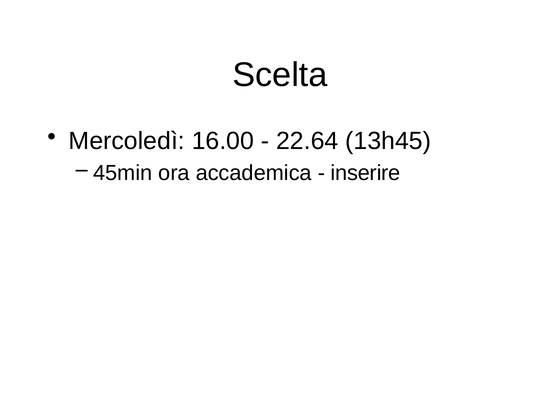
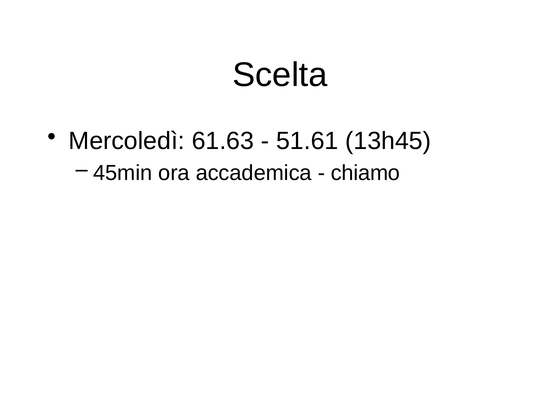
16.00: 16.00 -> 61.63 (223, 141)
22.64: 22.64 -> 51.61 (307, 141)
inserire: inserire -> chiamo (365, 173)
